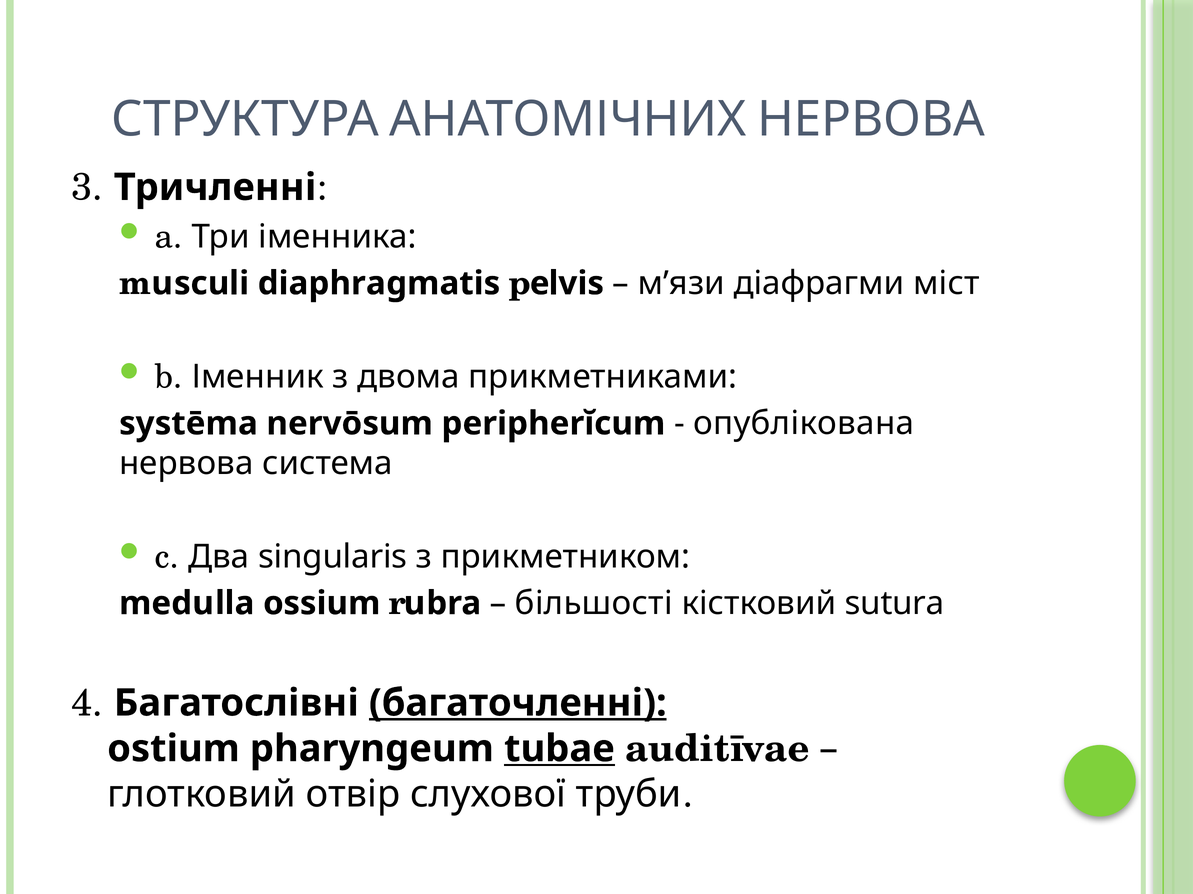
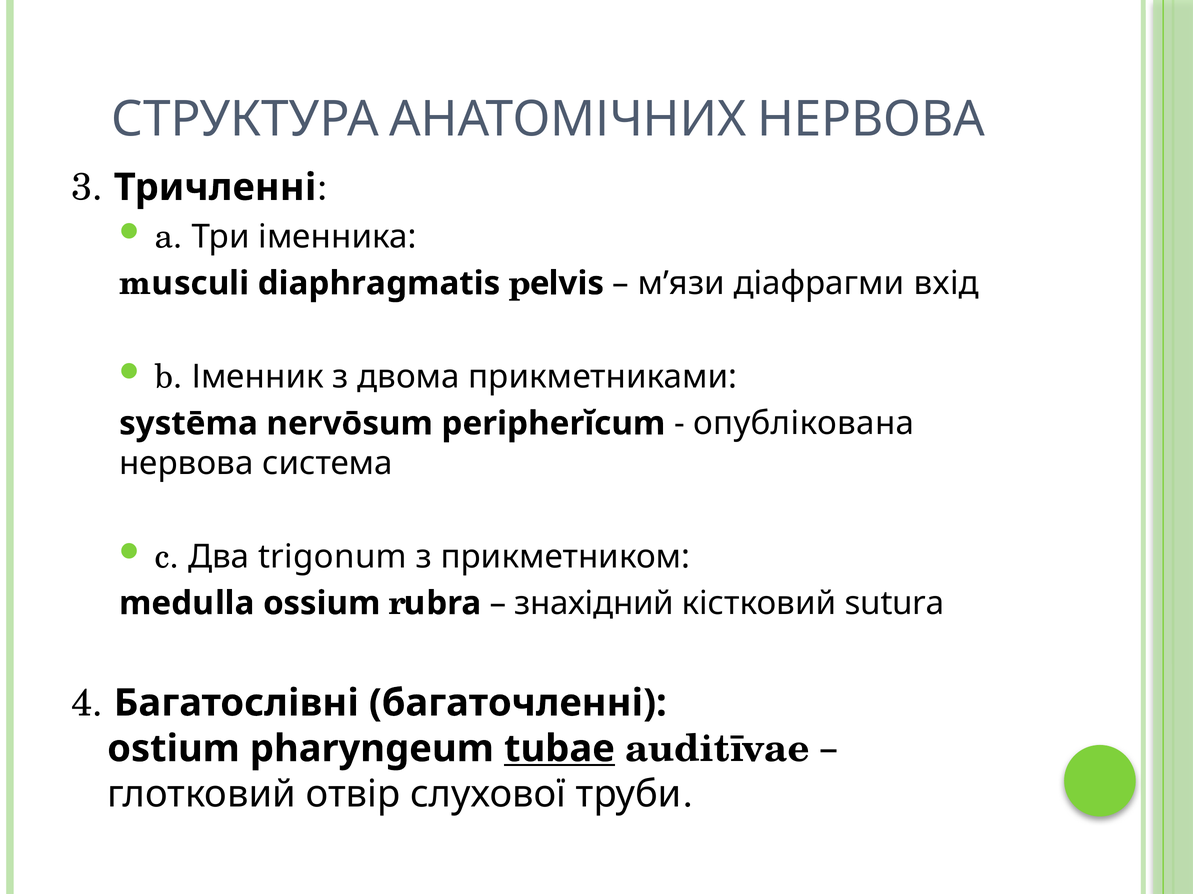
міст: міст -> вхід (946, 284)
singularis: singularis -> trigonum (332, 557)
більшості: більшості -> знахідний (594, 604)
багаточленні underline: present -> none (518, 704)
